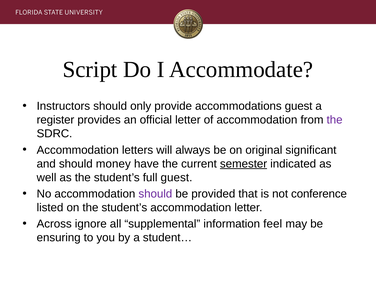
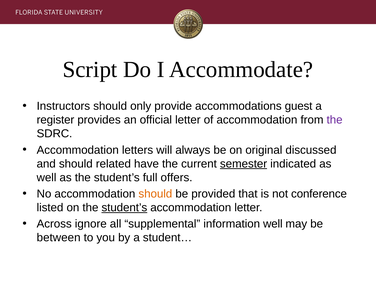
significant: significant -> discussed (311, 150)
money: money -> related (113, 164)
full guest: guest -> offers (177, 178)
should colour: purple -> orange (155, 194)
student’s underline: none -> present (124, 208)
information feel: feel -> well (273, 224)
ensuring: ensuring -> between (59, 238)
